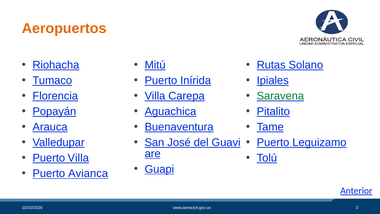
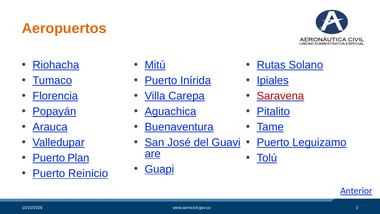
Saravena colour: green -> red (280, 96)
Puerto Villa: Villa -> Plan (78, 158)
Avianca: Avianca -> Reinicio (88, 173)
